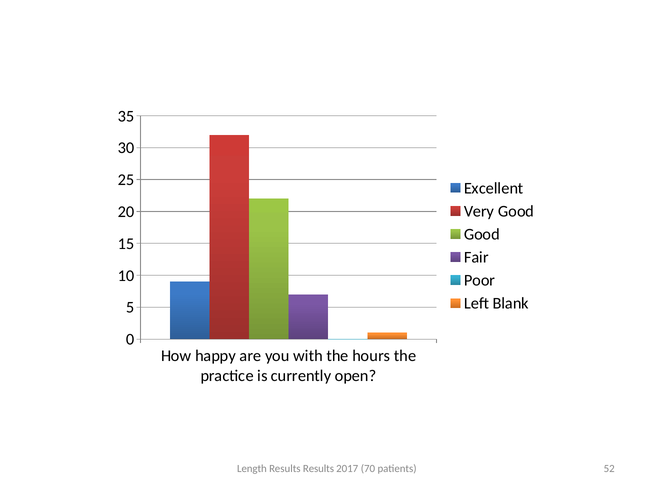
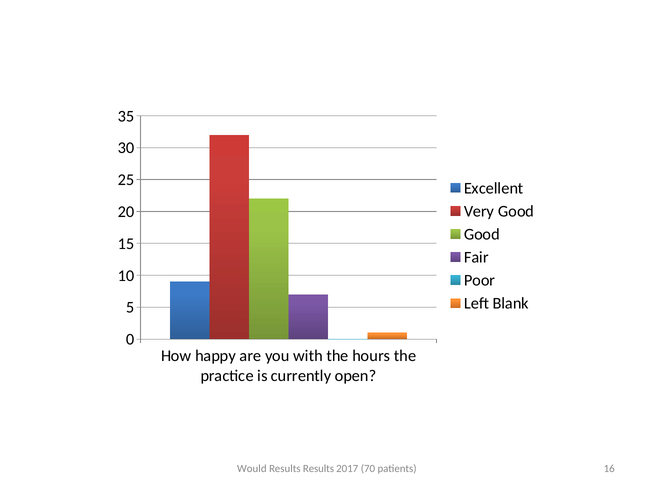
Length: Length -> Would (252, 468)
52: 52 -> 16 (609, 468)
